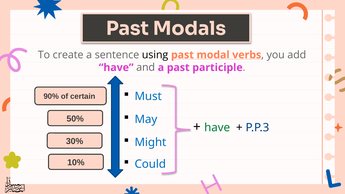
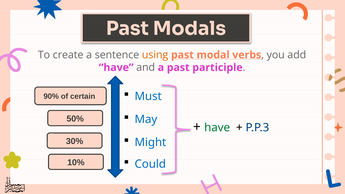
using colour: black -> orange (155, 55)
